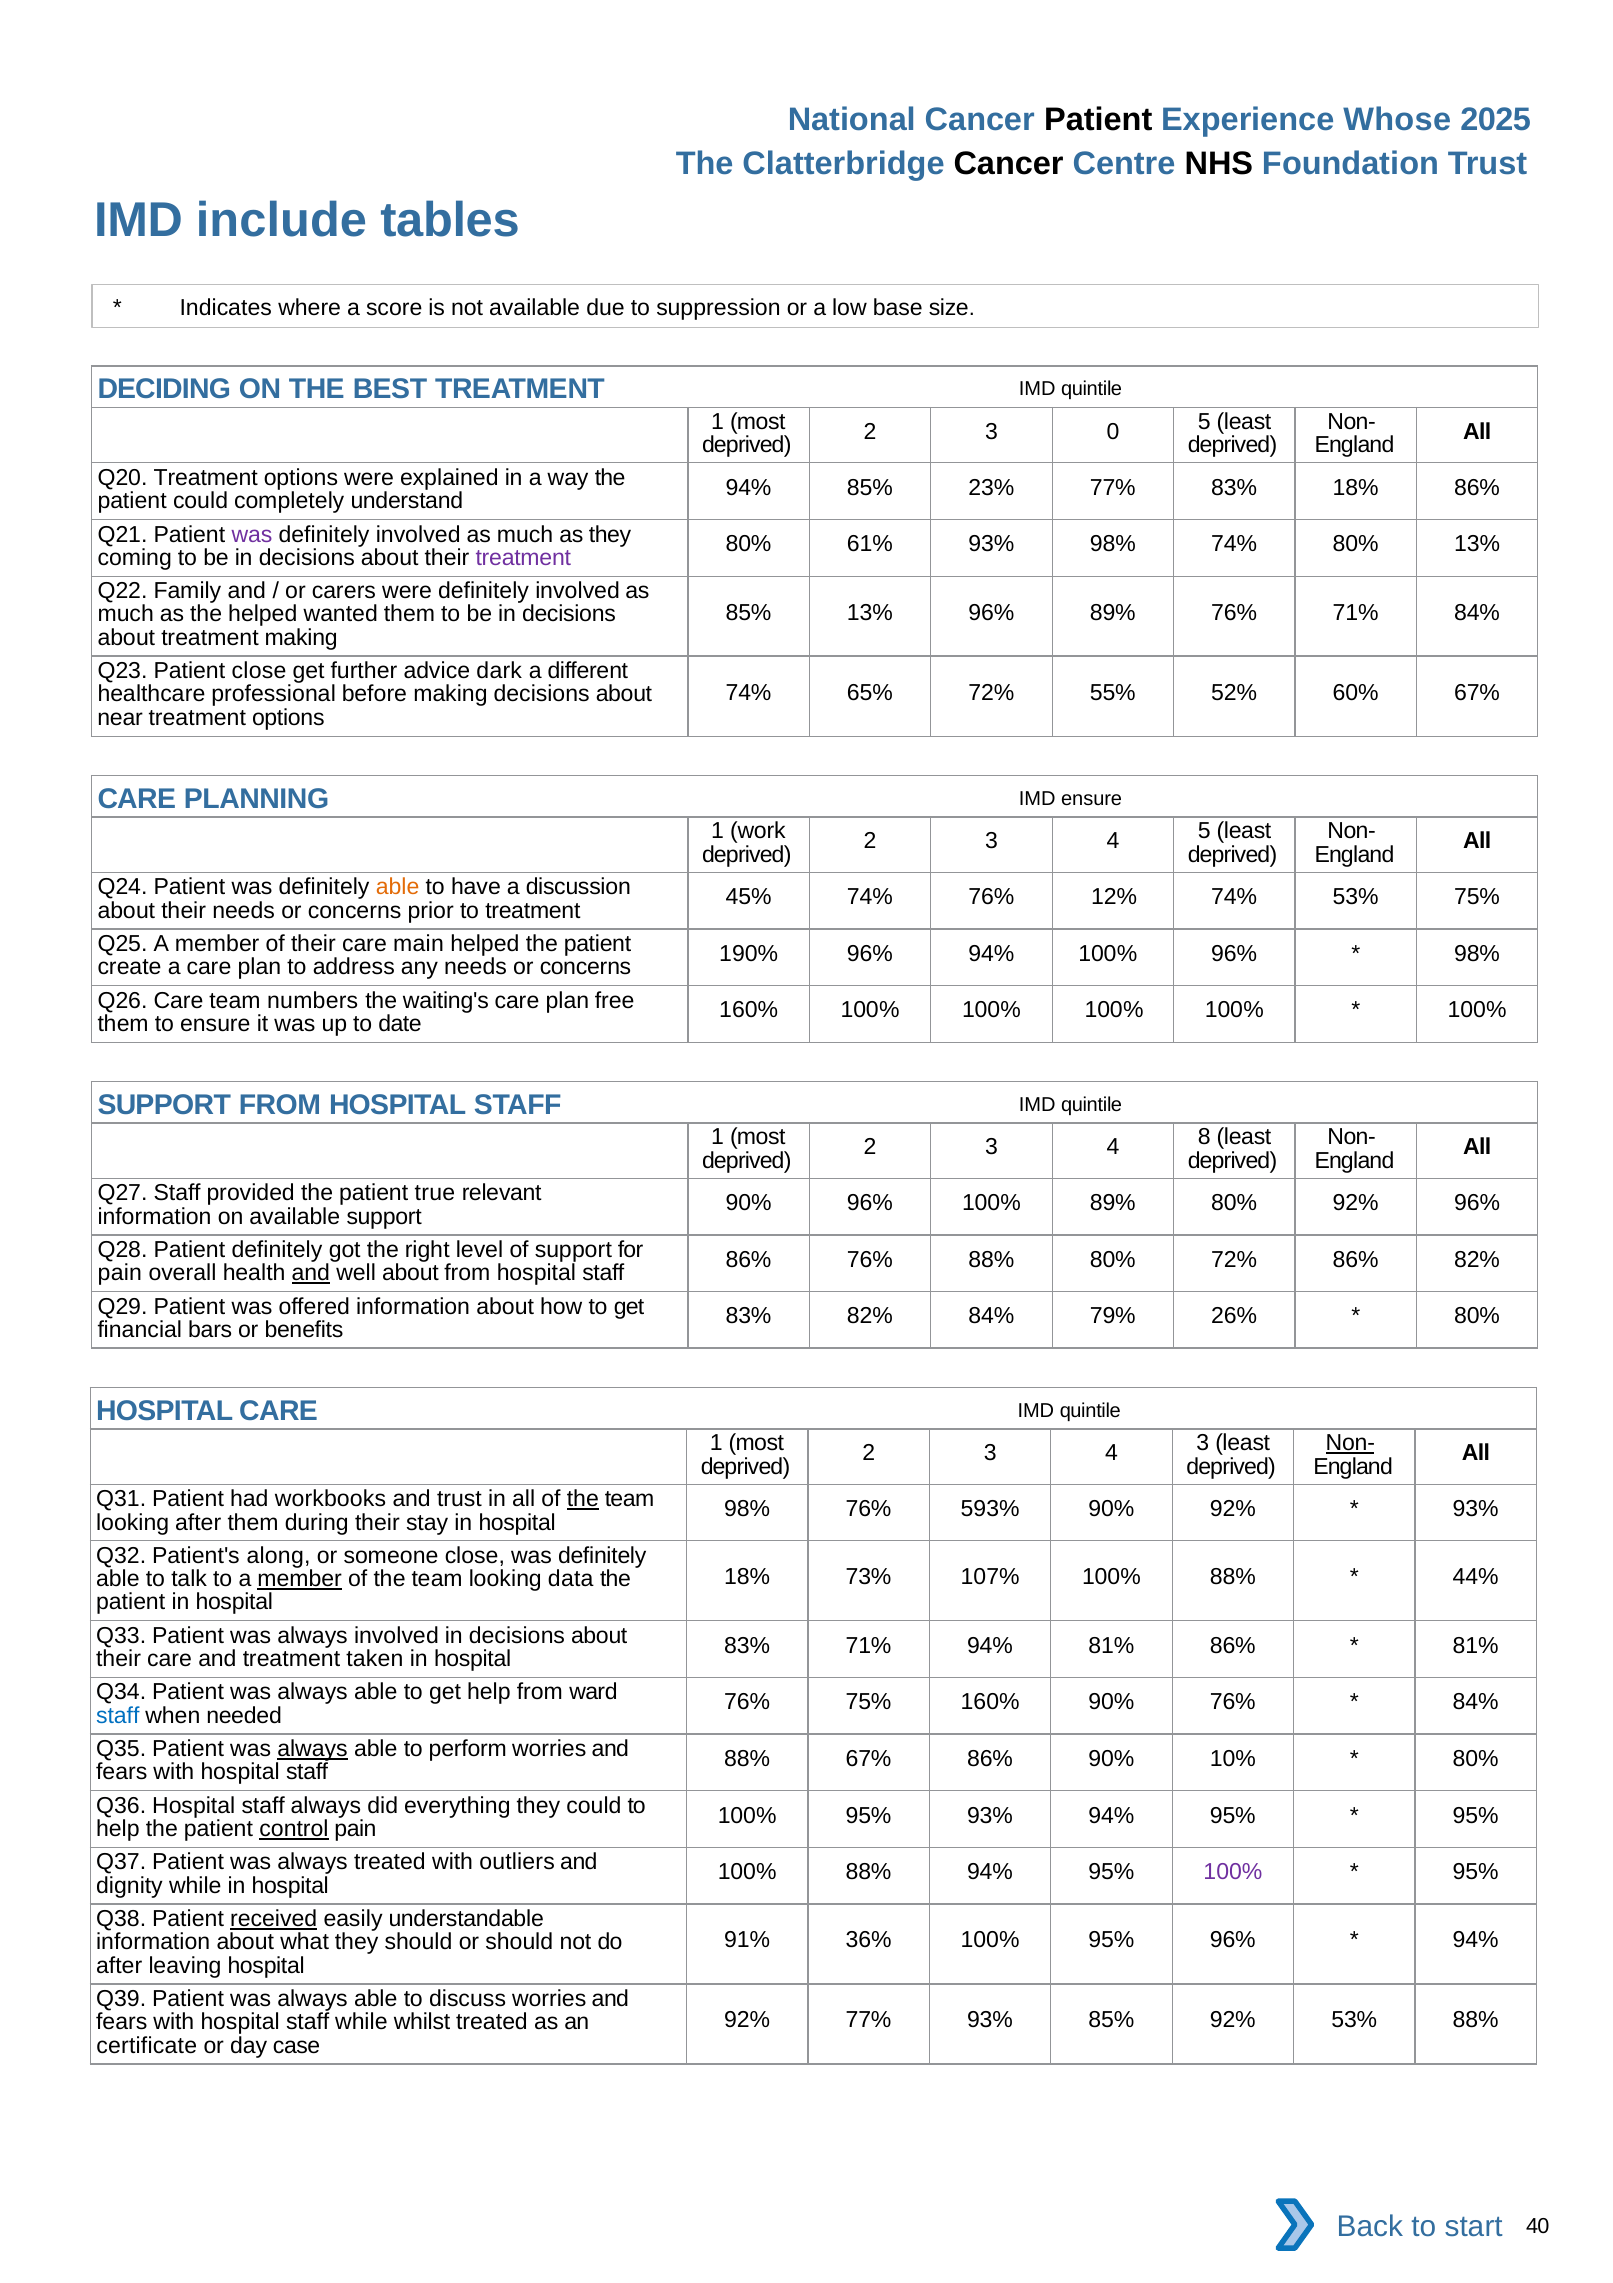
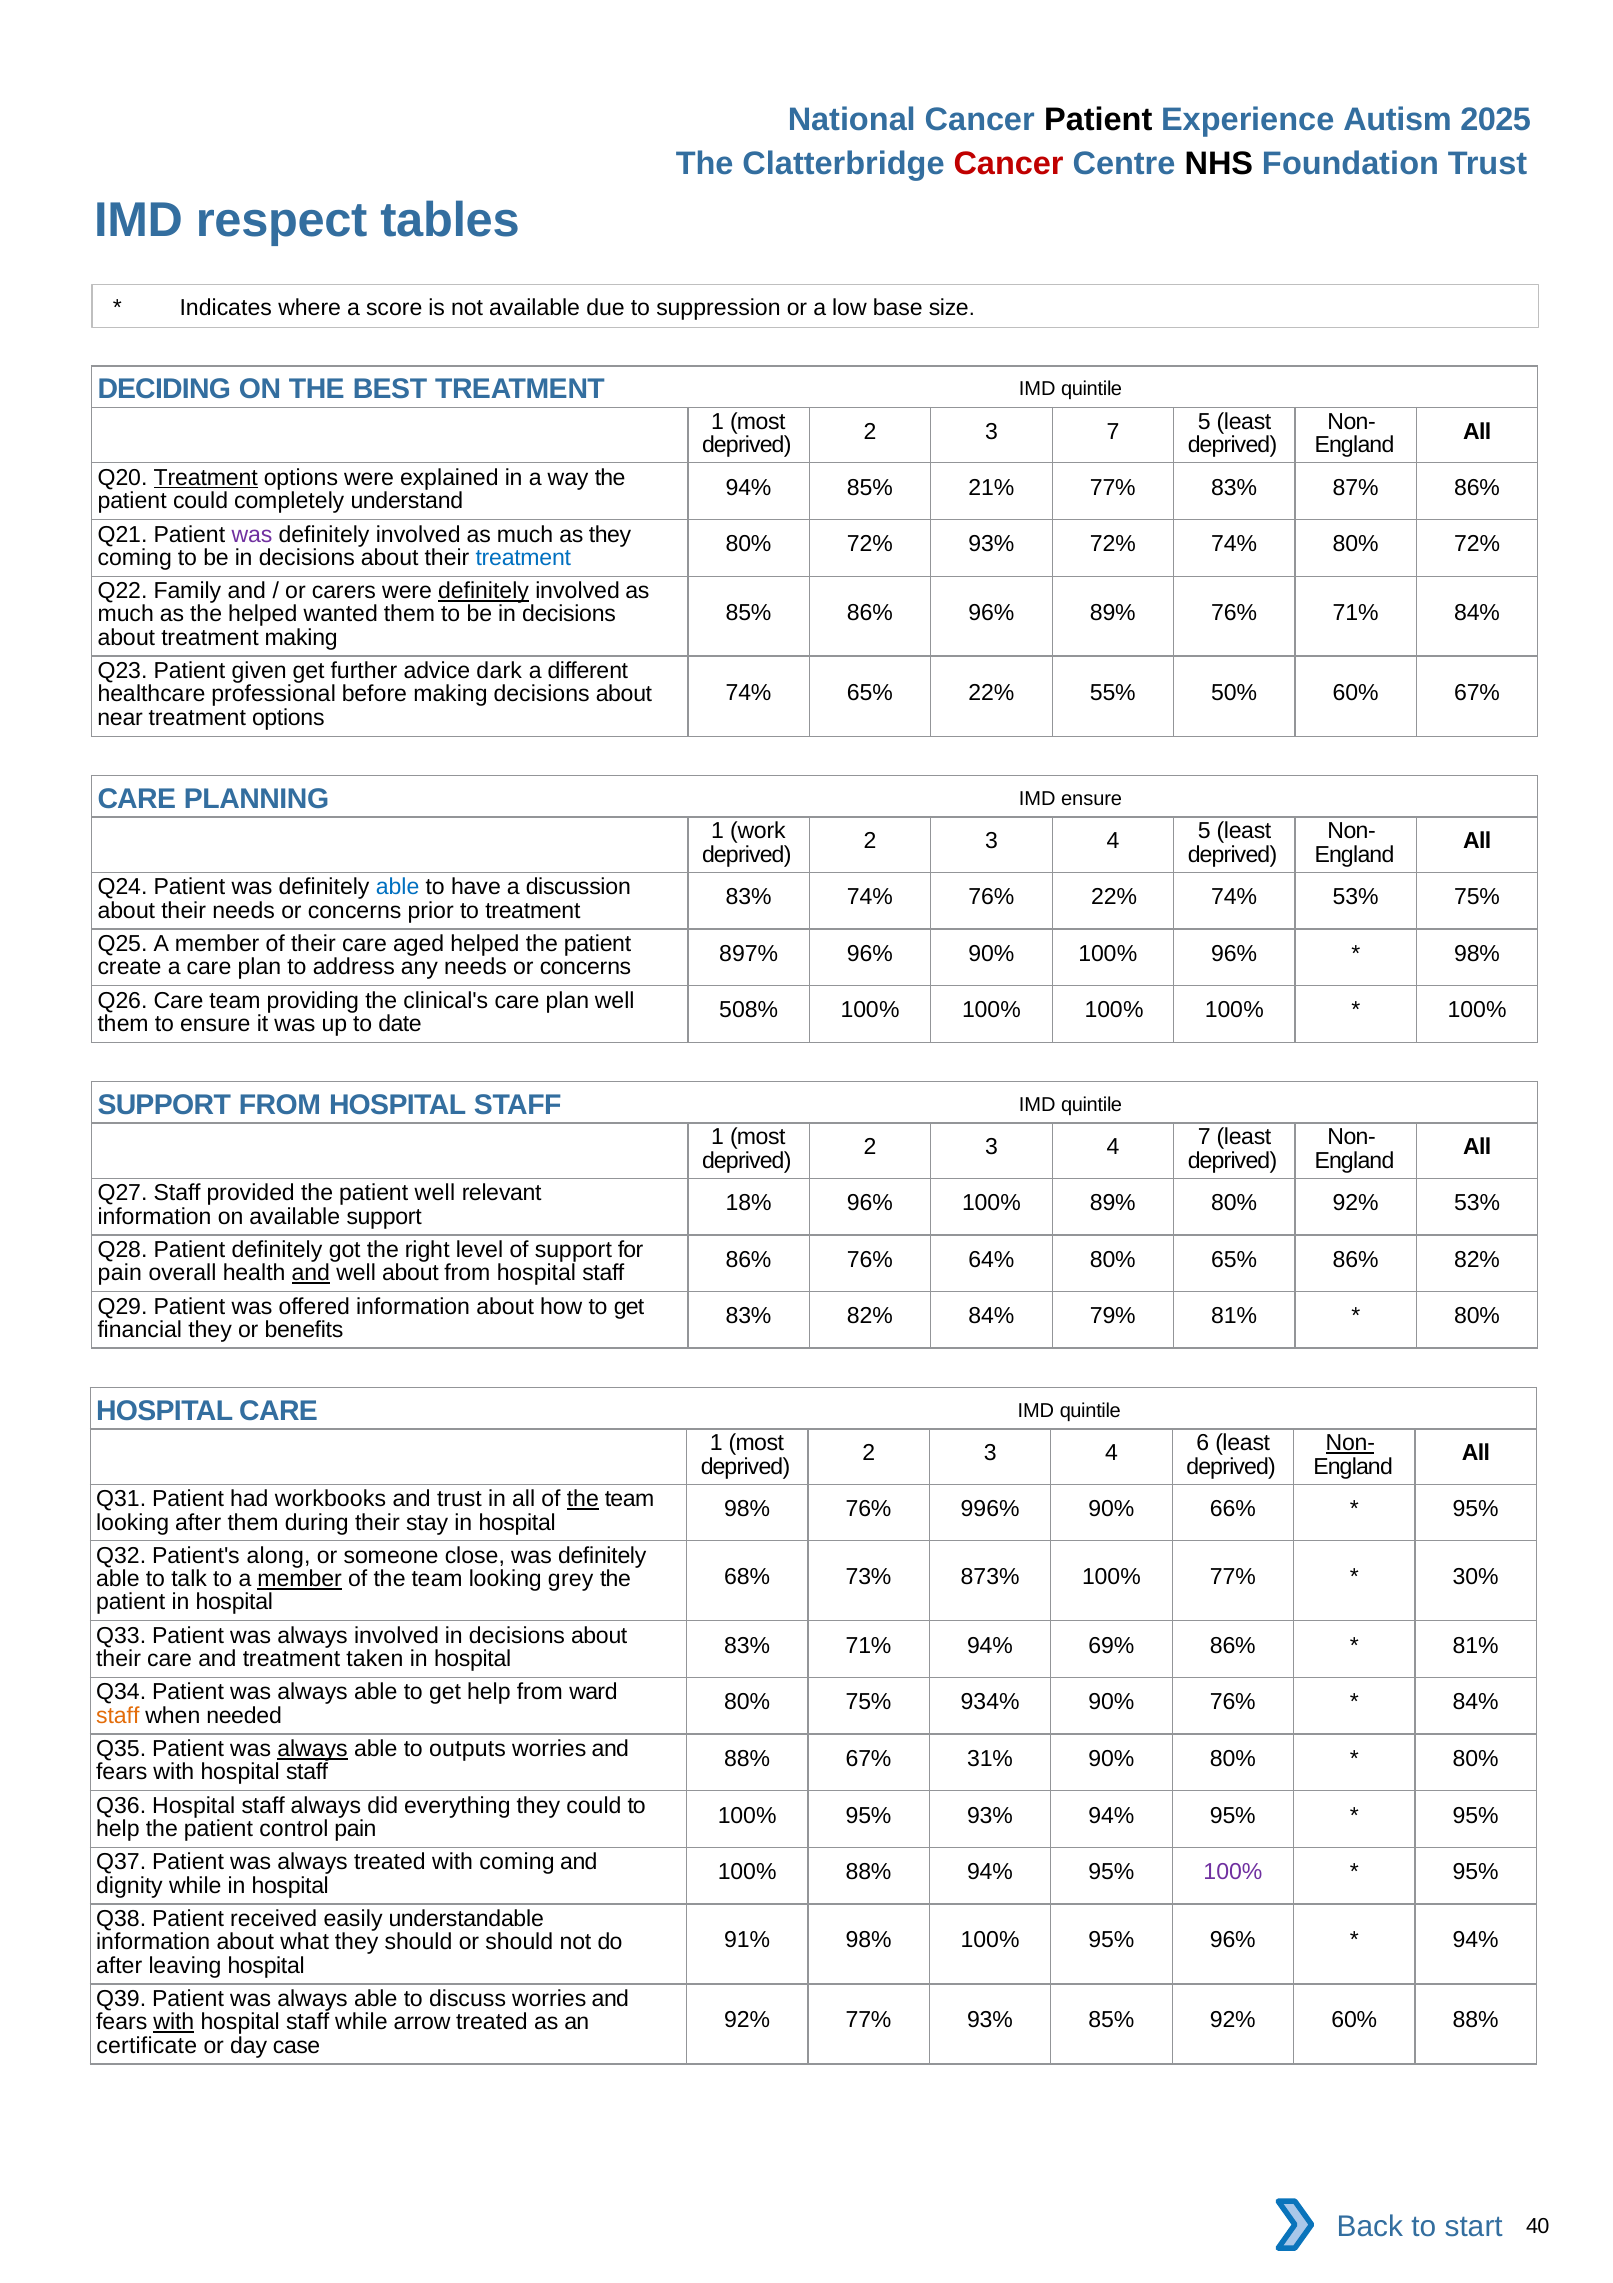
Whose: Whose -> Autism (1398, 120)
Cancer colour: black -> red (1009, 164)
include: include -> respect (282, 220)
3 0: 0 -> 7 (1113, 432)
Treatment underline: none -> present (206, 478)
23%: 23% -> 21% (991, 487)
83% 18%: 18% -> 87% (1356, 487)
61%: 61% -> 72% (870, 544)
93% 98%: 98% -> 72% (1113, 544)
74% 80% 13%: 13% -> 72% (1477, 544)
treatment colour: purple -> blue (523, 558)
definitely underline: none -> present (483, 591)
85% 13%: 13% -> 86% (870, 612)
Patient close: close -> given (259, 671)
65% 72%: 72% -> 22% (991, 692)
52%: 52% -> 50% (1234, 692)
able colour: orange -> blue (398, 887)
45%: 45% -> 83% (749, 897)
76% 12%: 12% -> 22% (1114, 897)
main: main -> aged (419, 944)
190%: 190% -> 897% (749, 954)
96% 94%: 94% -> 90% (991, 954)
numbers: numbers -> providing (313, 1000)
waiting's: waiting's -> clinical's (446, 1000)
plan free: free -> well (615, 1000)
160%: 160% -> 508% (749, 1010)
4 8: 8 -> 7 (1204, 1137)
patient true: true -> well (435, 1193)
90%: 90% -> 18% (749, 1203)
92% 96%: 96% -> 53% (1477, 1203)
76% 88%: 88% -> 64% (991, 1259)
80% 72%: 72% -> 65% (1234, 1259)
79% 26%: 26% -> 81% (1234, 1316)
financial bars: bars -> they (210, 1330)
4 3: 3 -> 6 (1203, 1443)
593%: 593% -> 996% (990, 1509)
90% 92%: 92% -> 66% (1233, 1509)
93%: 93% -> 95% (1476, 1509)
18%: 18% -> 68% (747, 1577)
107%: 107% -> 873% (990, 1577)
88%: 88% -> 77% (1233, 1577)
44%: 44% -> 30% (1476, 1577)
data: data -> grey (571, 1579)
94% 81%: 81% -> 69% (1111, 1645)
76%: 76% -> 80% (747, 1702)
75% 160%: 160% -> 934% (990, 1702)
staff colour: blue -> orange (118, 1715)
perform: perform -> outputs (468, 1749)
67% 86%: 86% -> 31% (990, 1758)
90% 10%: 10% -> 80% (1233, 1758)
control underline: present -> none (294, 1829)
with outliers: outliers -> coming (517, 1862)
received underline: present -> none (274, 1919)
91% 36%: 36% -> 98% (869, 1940)
92% 53%: 53% -> 60% (1354, 2020)
with underline: none -> present (174, 2022)
whilst: whilst -> arrow (422, 2022)
